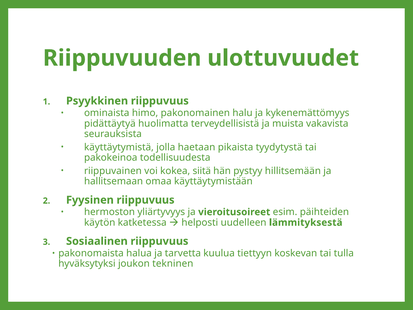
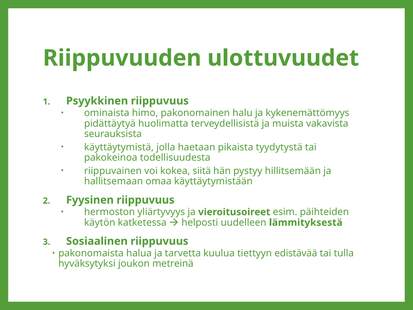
koskevan: koskevan -> edistävää (296, 253)
tekninen: tekninen -> metreinä (173, 264)
